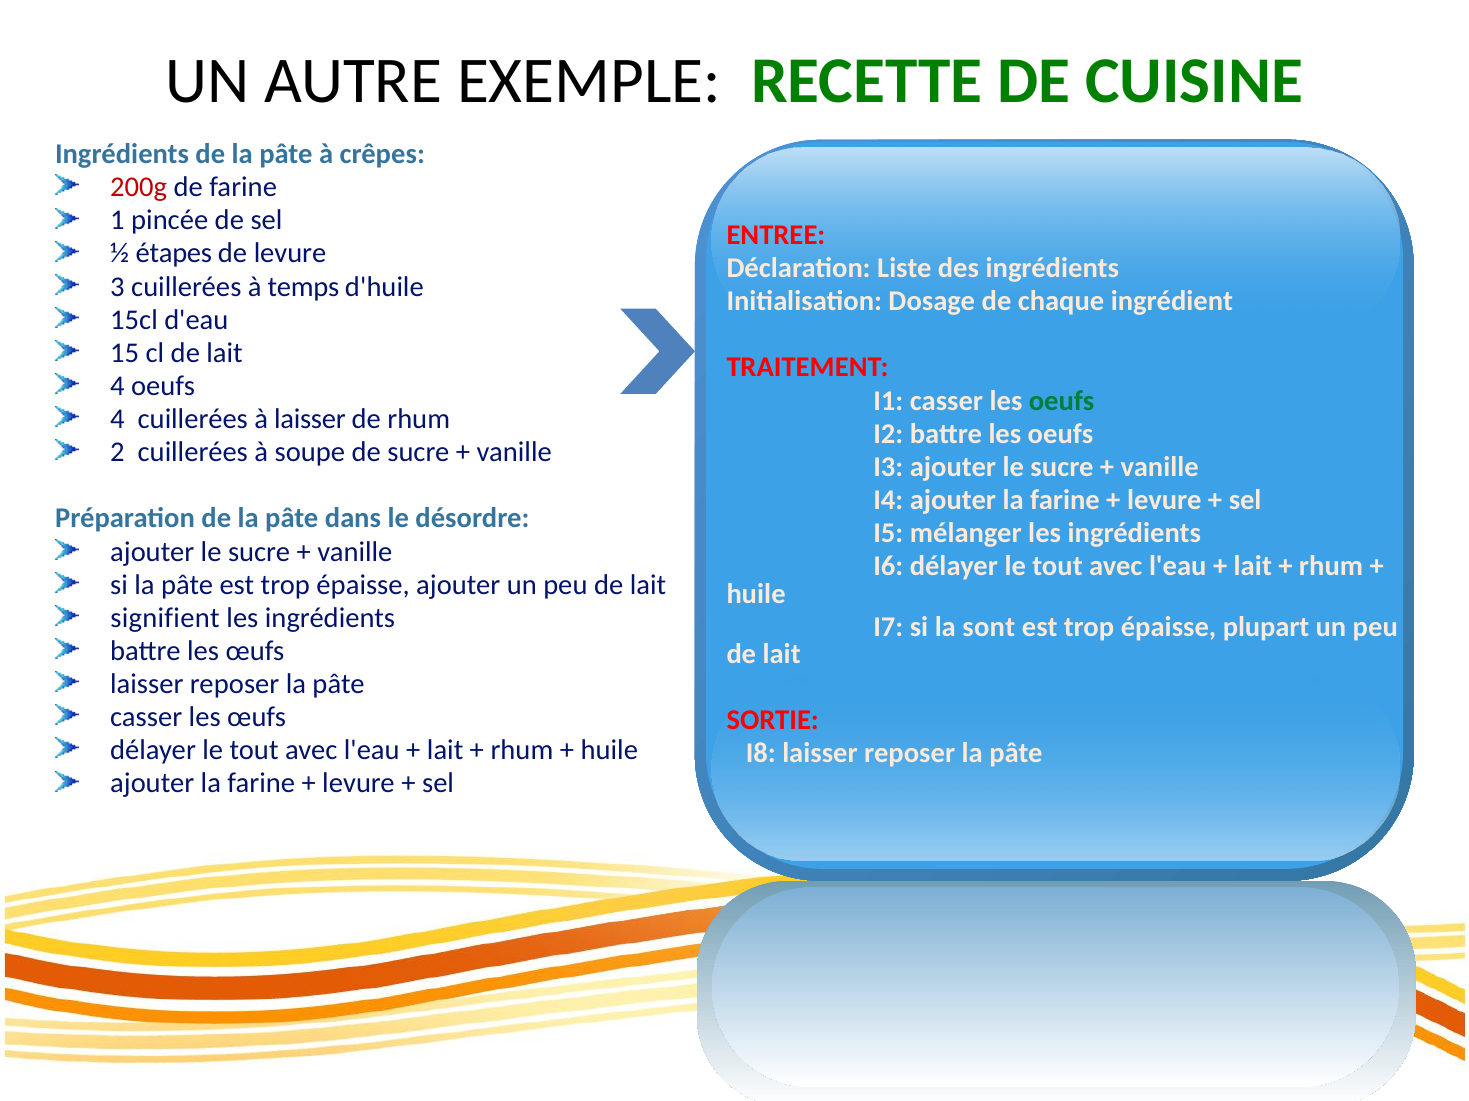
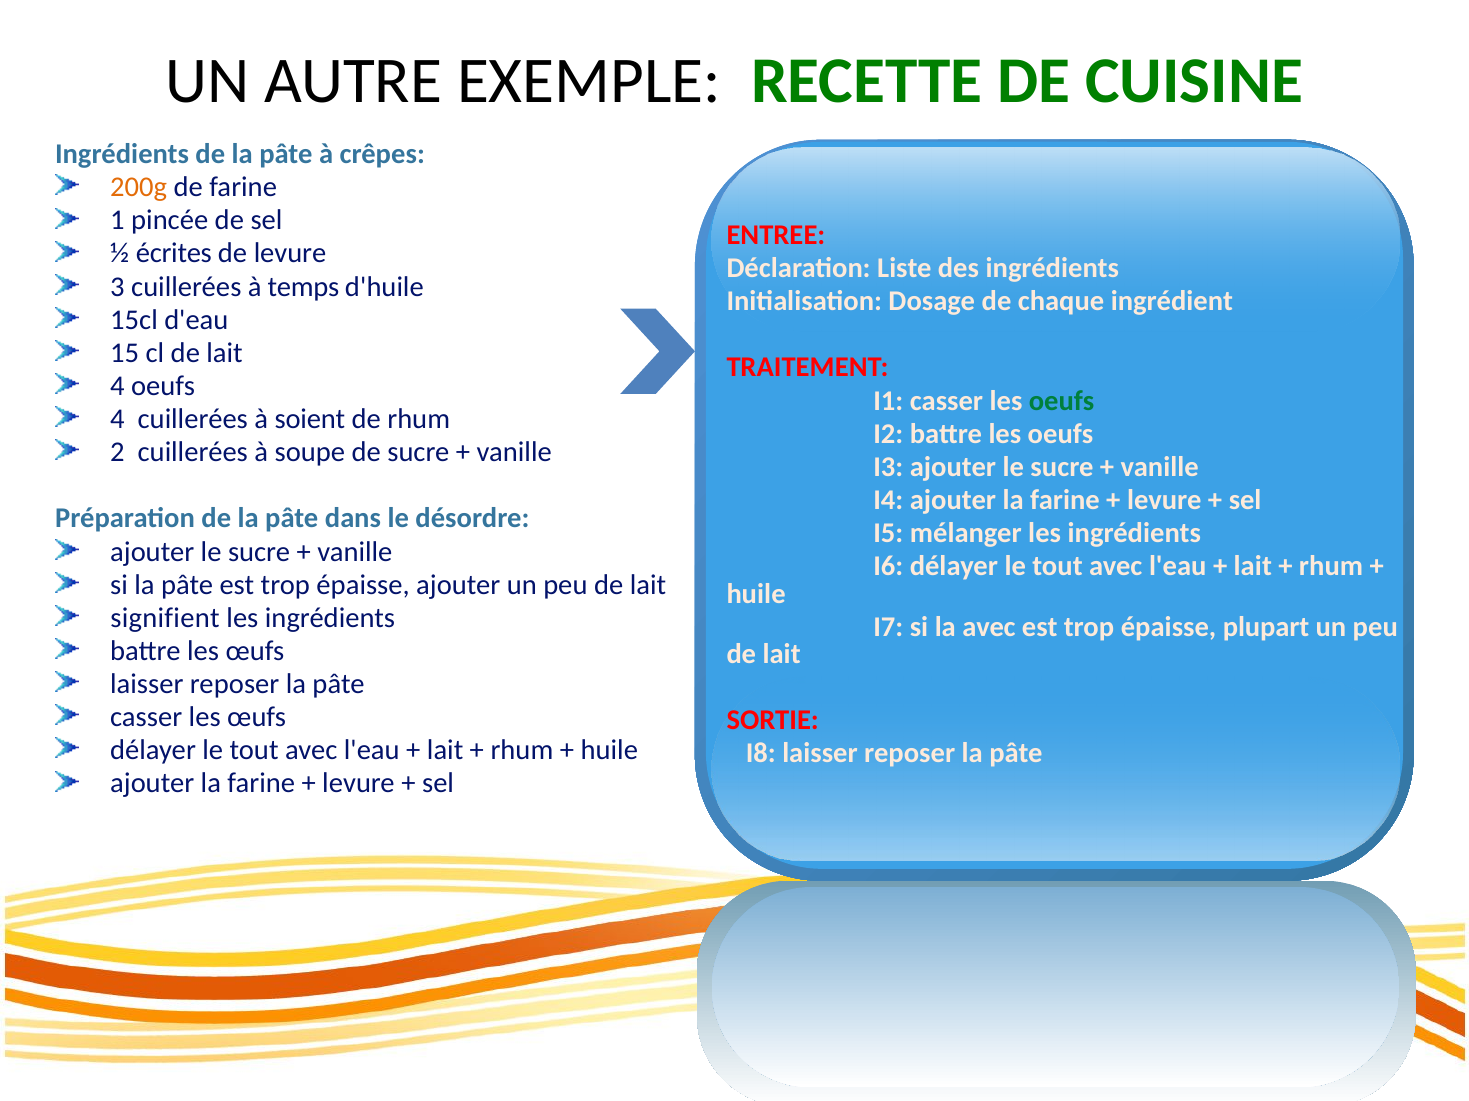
200g colour: red -> orange (139, 187)
étapes: étapes -> écrites (174, 254)
à laisser: laisser -> soient (310, 419)
la sont: sont -> avec (989, 627)
